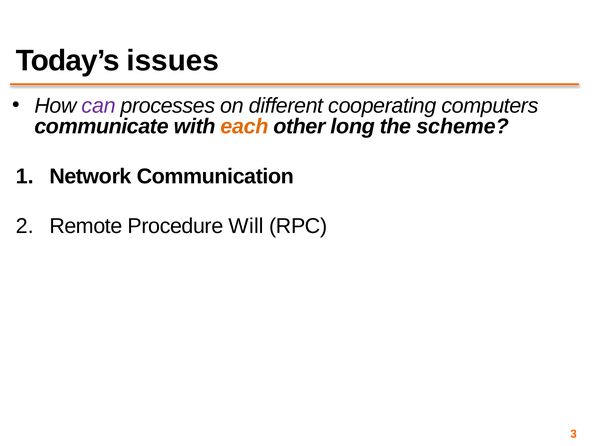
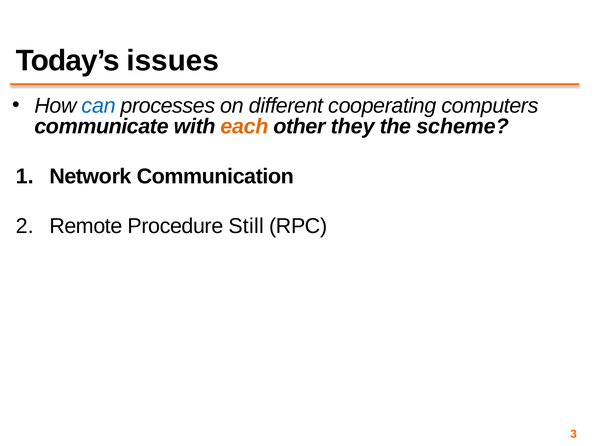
can colour: purple -> blue (99, 106)
long: long -> they (353, 126)
Will: Will -> Still (246, 226)
